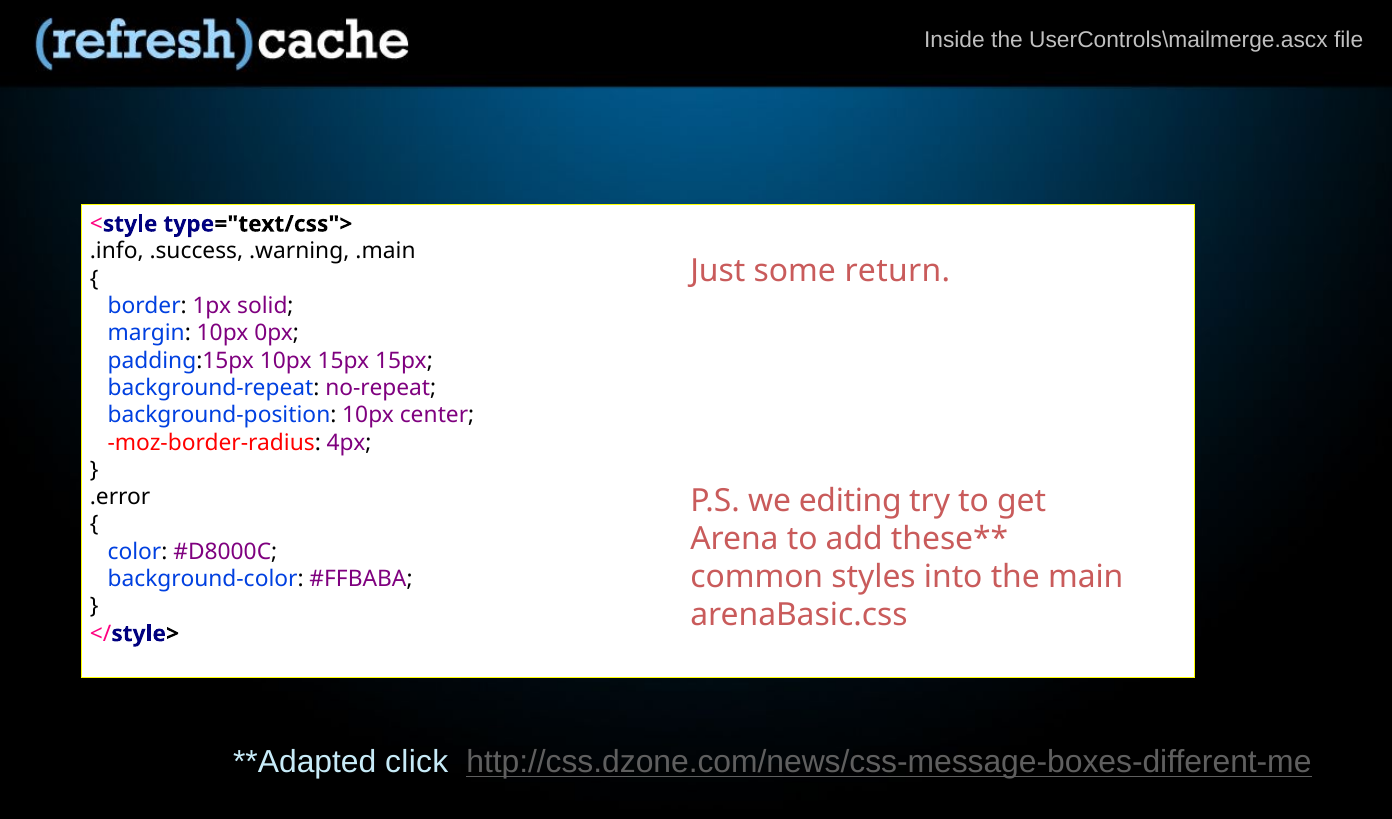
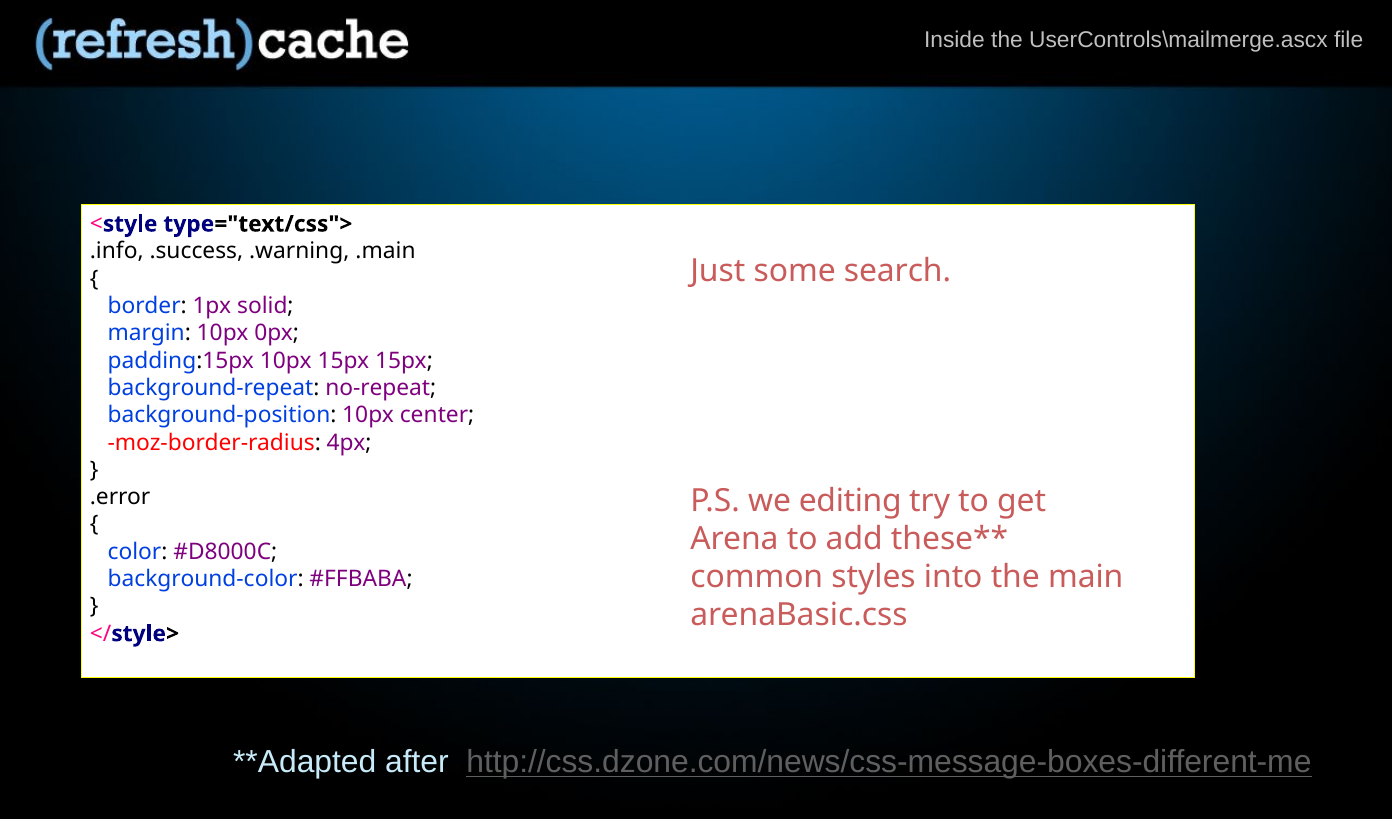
return: return -> search (898, 271)
click: click -> after (417, 762)
